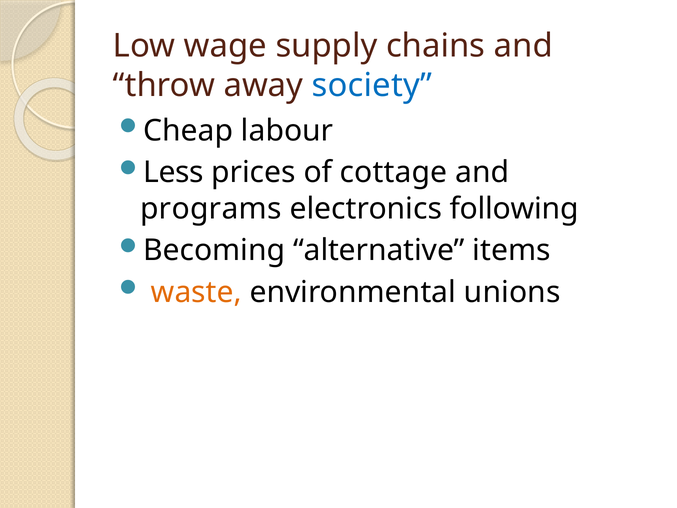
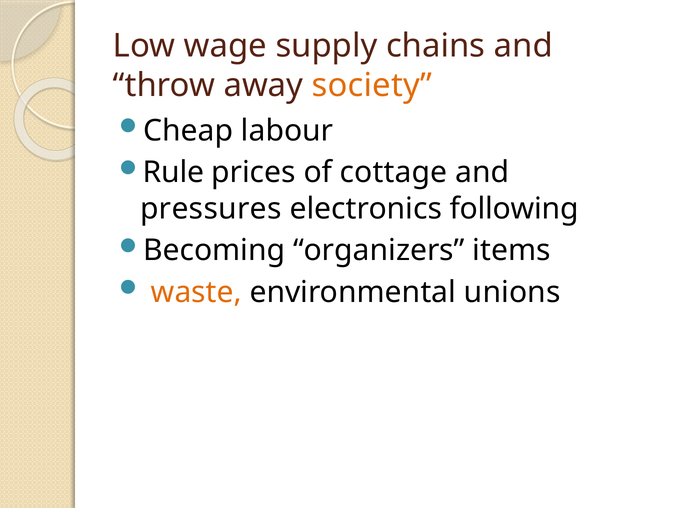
society colour: blue -> orange (372, 85)
Less: Less -> Rule (173, 172)
programs: programs -> pressures (211, 209)
alternative: alternative -> organizers (379, 250)
